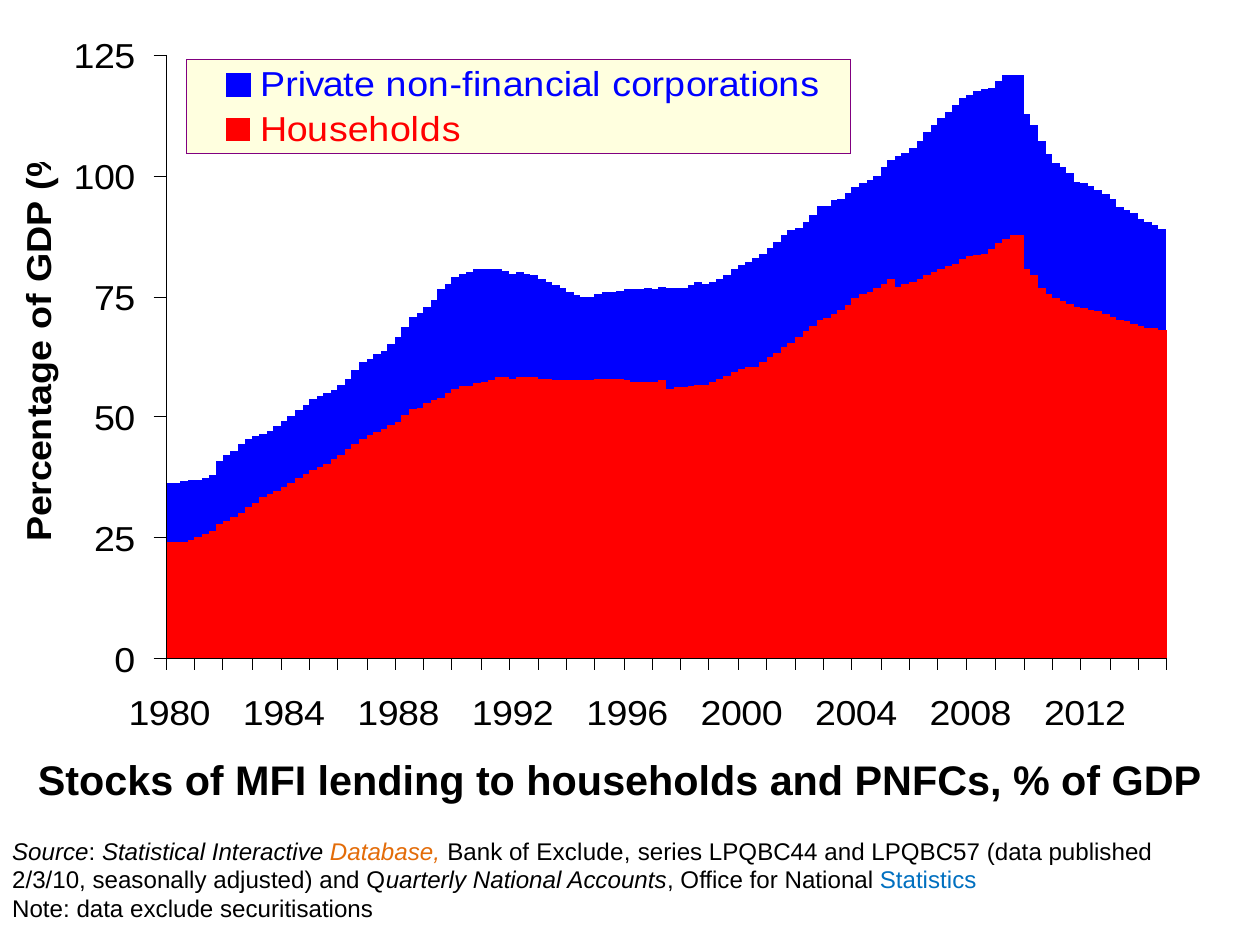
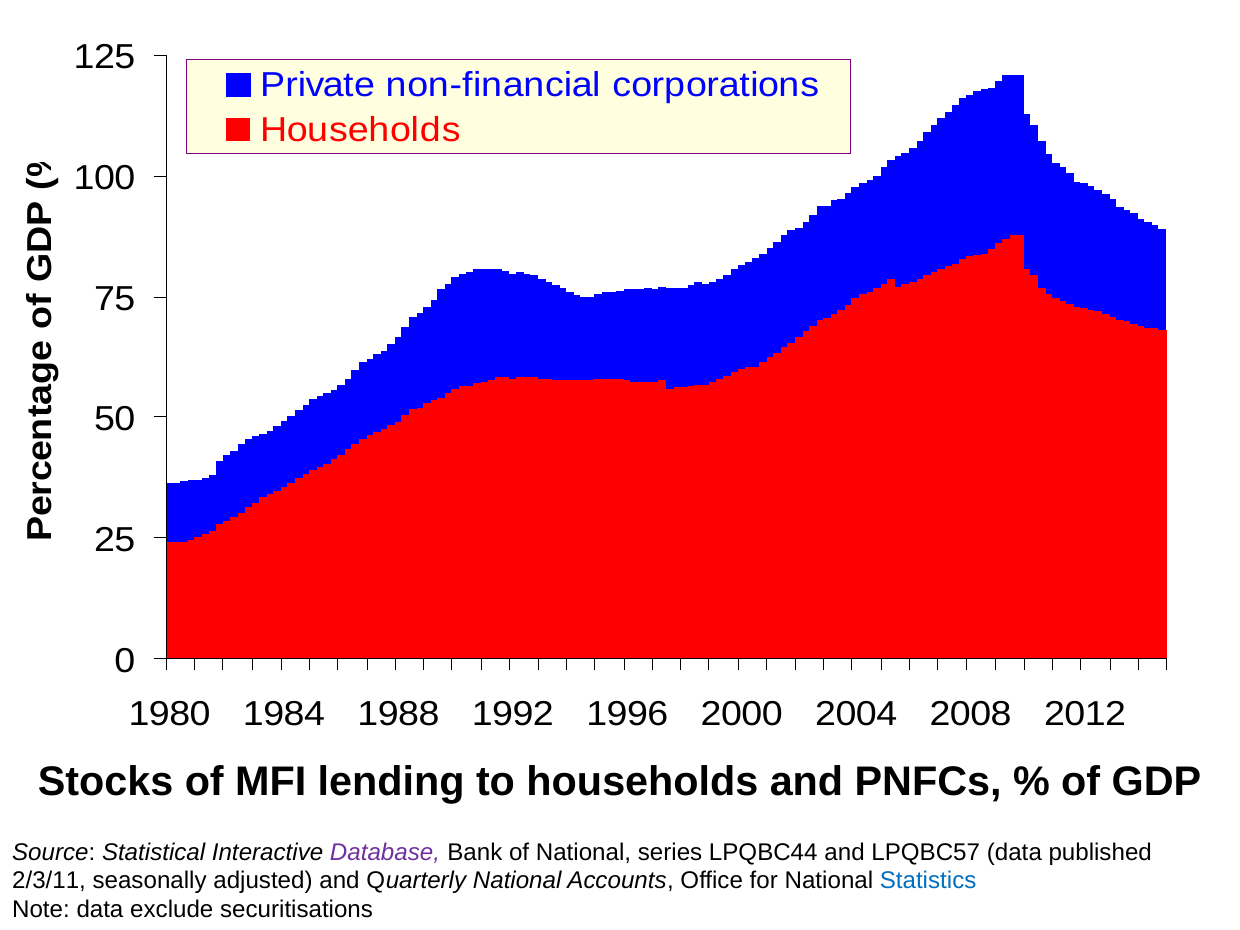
Database colour: orange -> purple (385, 852)
of Exclude: Exclude -> National (583, 852)
2/3/10: 2/3/10 -> 2/3/11 (49, 881)
